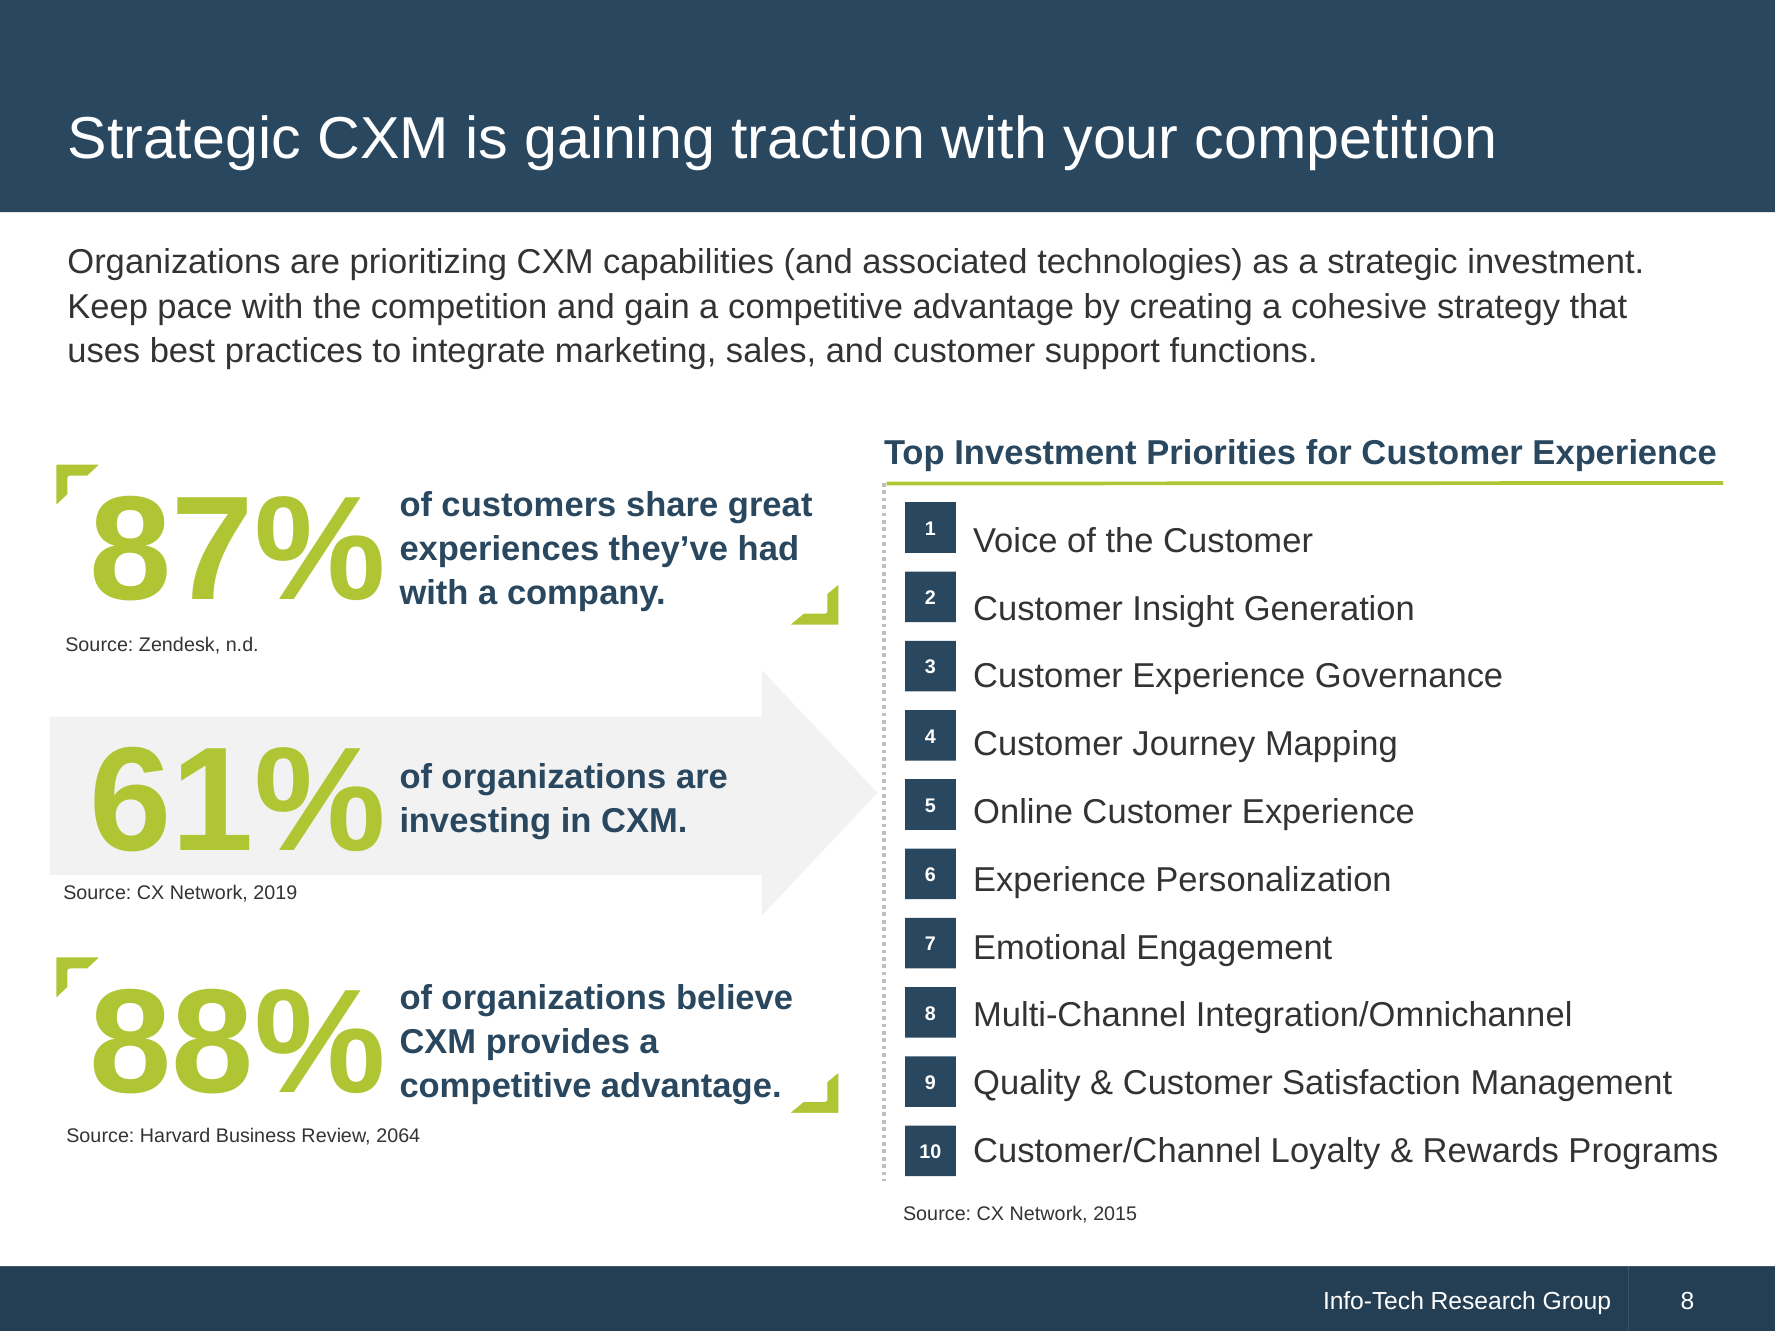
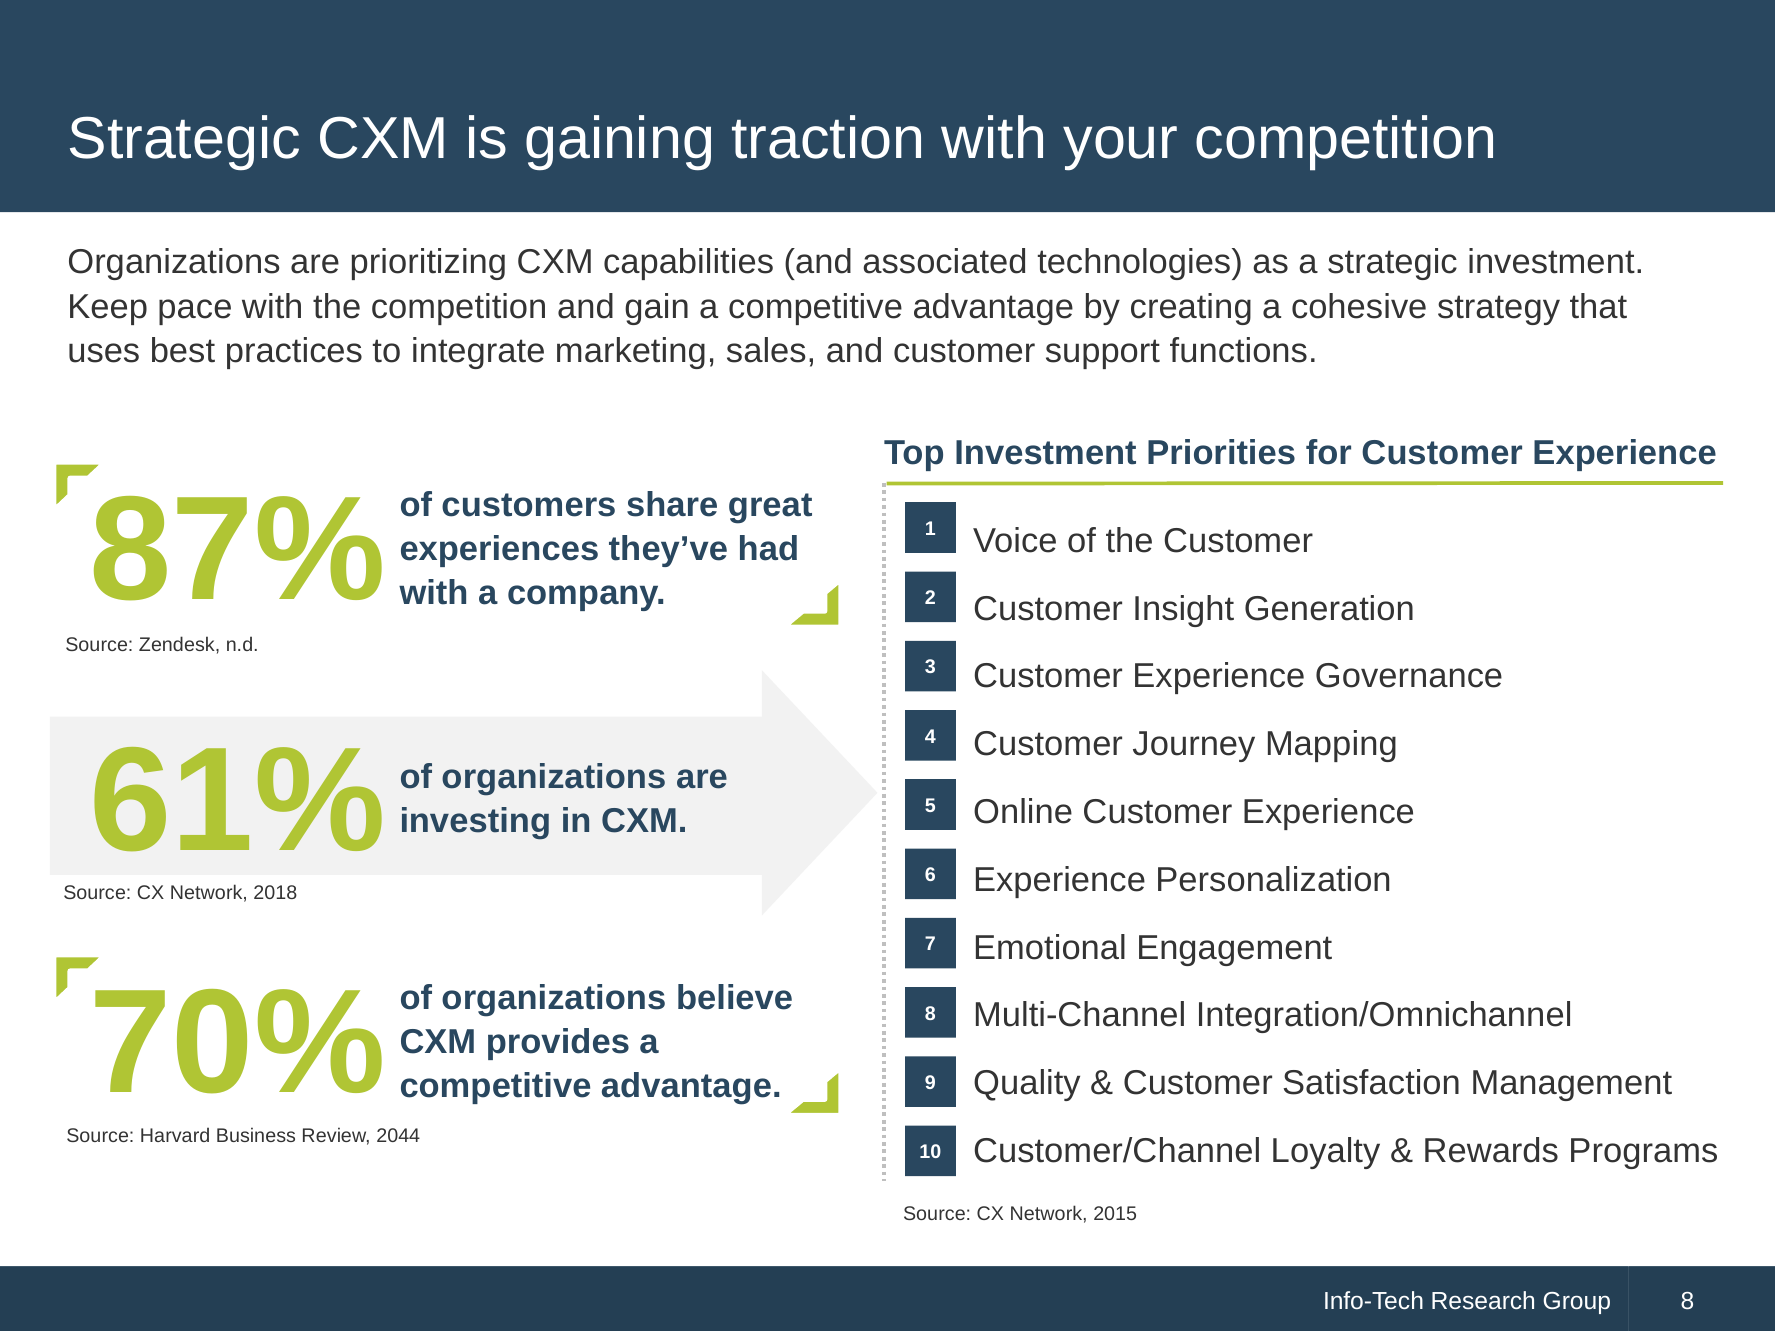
2019: 2019 -> 2018 (275, 894)
88%: 88% -> 70% (238, 1044)
2064: 2064 -> 2044 (398, 1137)
